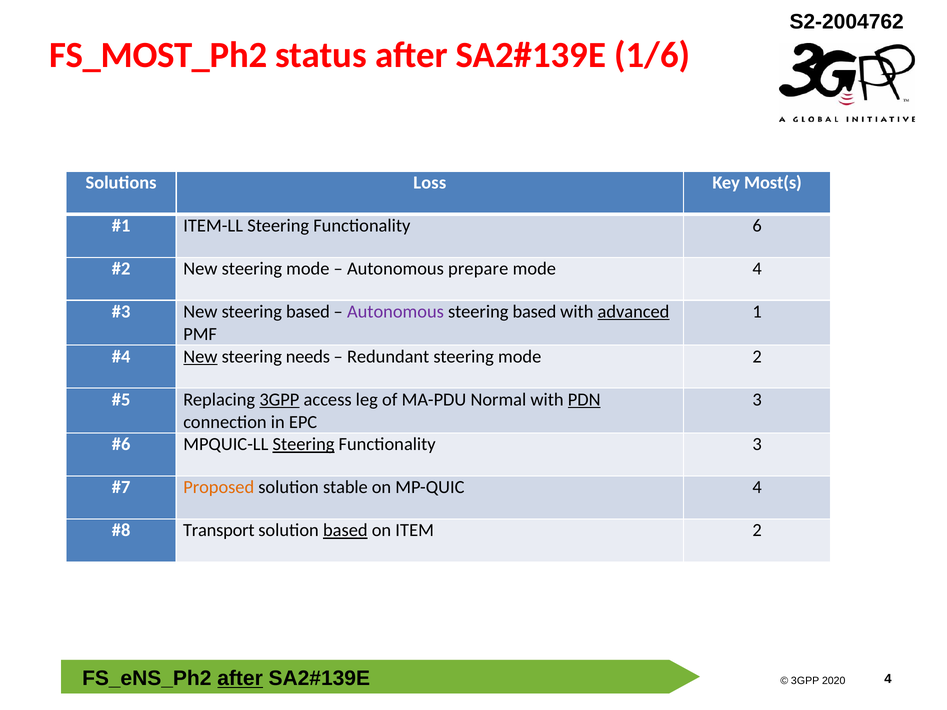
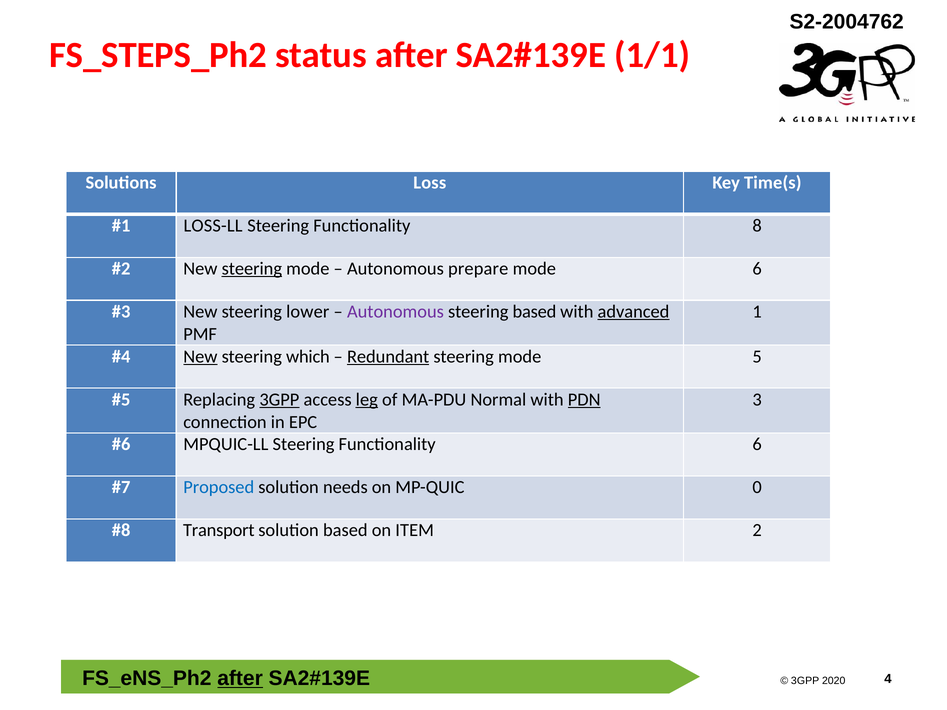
FS_MOST_Ph2: FS_MOST_Ph2 -> FS_STEPS_Ph2 (158, 55)
1/6: 1/6 -> 1/1 (652, 55)
Most(s: Most(s -> Time(s (773, 183)
ITEM-LL: ITEM-LL -> LOSS-LL (213, 226)
6: 6 -> 8 (757, 226)
steering underline: none -> present (252, 269)
mode 4: 4 -> 6 (757, 269)
New steering based: based -> lower (308, 312)
needs: needs -> which (308, 357)
Redundant underline: none -> present (388, 357)
2: 2 -> 5 (757, 357)
leg underline: none -> present (367, 400)
Steering underline: present -> none (304, 445)
Functionality 3: 3 -> 6 (757, 445)
Proposed colour: orange -> blue (219, 488)
stable: stable -> needs (345, 488)
MP-QUIC 4: 4 -> 0 (757, 488)
based underline: present -> none (345, 531)
